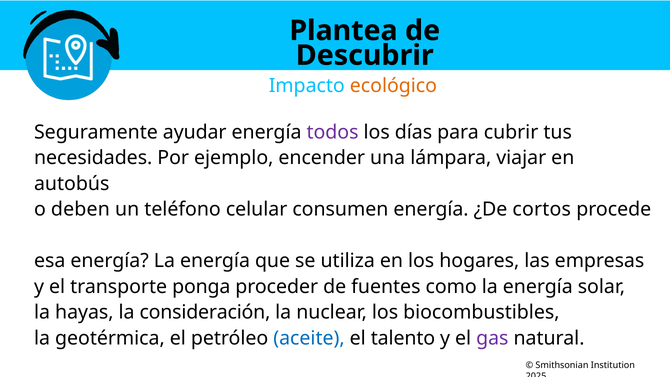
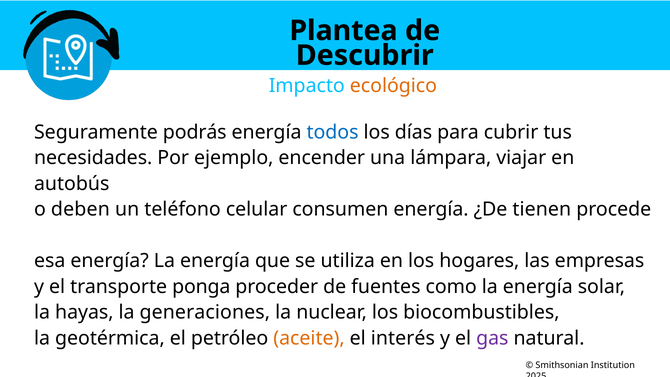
ayudar: ayudar -> podrás (195, 132)
todos colour: purple -> blue (333, 132)
cortos: cortos -> tienen (542, 209)
consideración: consideración -> generaciones (205, 312)
aceite colour: blue -> orange (309, 338)
talento: talento -> interés (403, 338)
